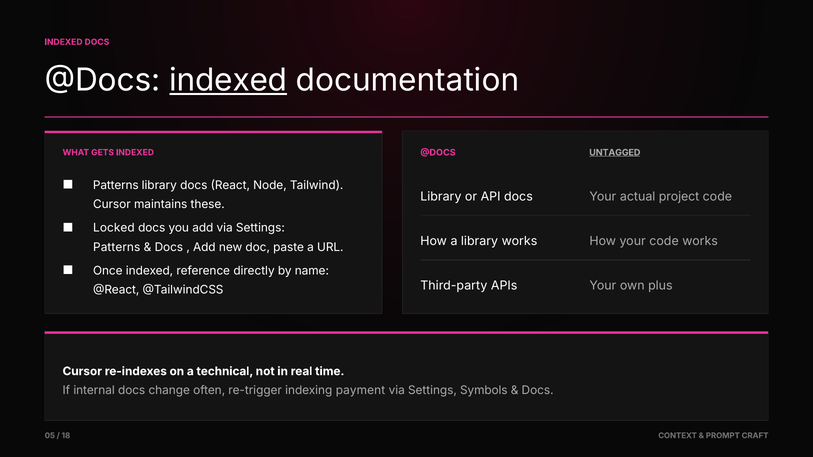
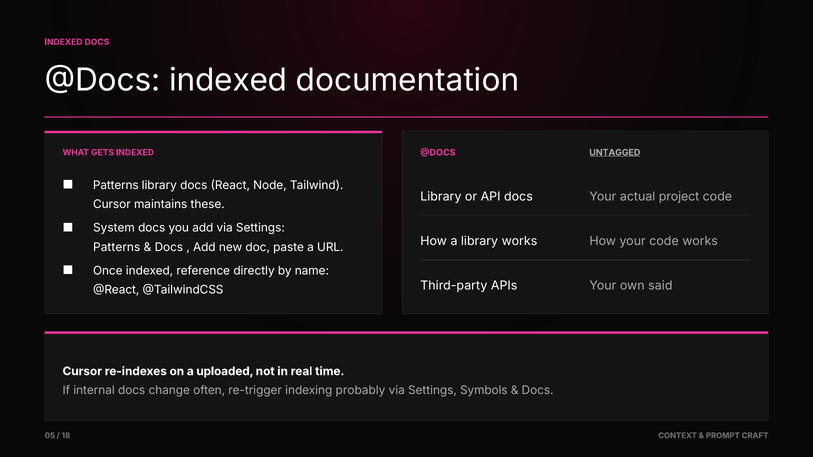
indexed underline: present -> none (228, 80)
Locked: Locked -> System (114, 228)
plus: plus -> said (660, 286)
technical: technical -> uploaded (225, 372)
payment: payment -> probably (361, 391)
